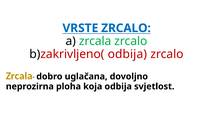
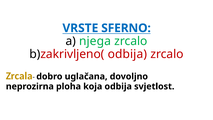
VRSTE ZRCALO: ZRCALO -> SFERNO (126, 28)
a zrcala: zrcala -> njega (95, 41)
